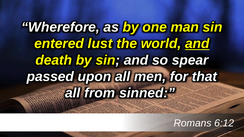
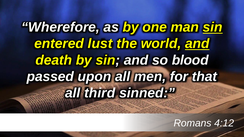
sin underline: none -> present (213, 27)
spear: spear -> blood (190, 60)
from: from -> third (100, 93)
6:12: 6:12 -> 4:12 (224, 123)
